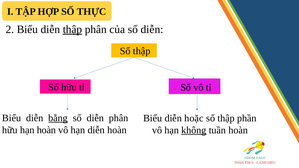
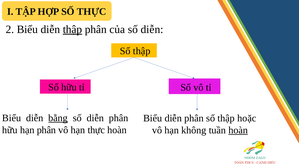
Biểu diễn hoặc: hoặc -> phân (194, 118)
phần: phần -> hoặc (247, 118)
hạn hoàn: hoàn -> phân (46, 130)
hạn diễn: diễn -> thực (96, 130)
không underline: present -> none (194, 130)
hoàn underline: none -> present (238, 130)
